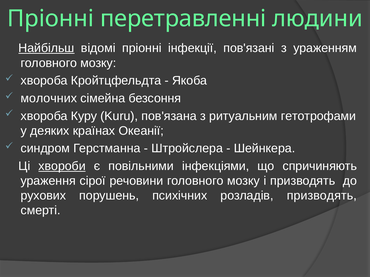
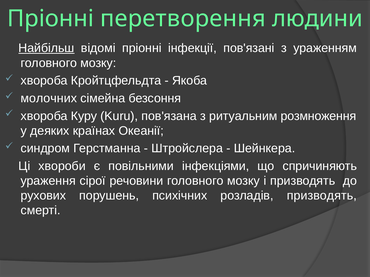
перетравленні: перетравленні -> перетворення (183, 19)
гетотрофами: гетотрофами -> розмноження (318, 116)
хвороби underline: present -> none (62, 166)
